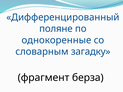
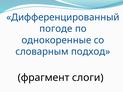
поляне: поляне -> погоде (56, 29)
загадку: загадку -> подход (91, 52)
берза: берза -> слоги (88, 78)
